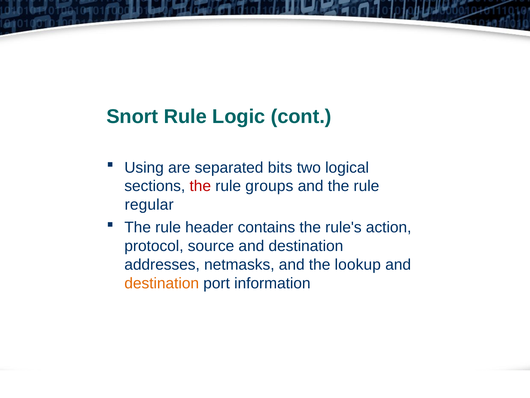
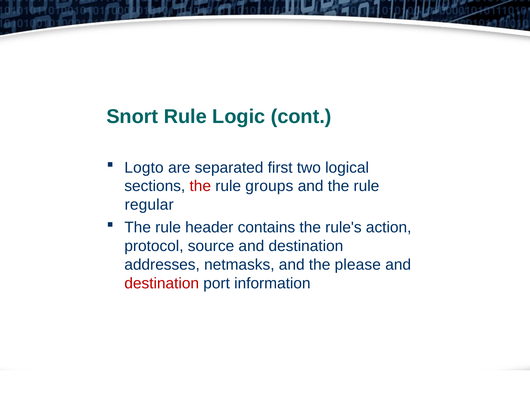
Using: Using -> Logto (144, 167)
bits: bits -> first (280, 167)
lookup: lookup -> please (358, 264)
destination colour: orange -> red (162, 283)
